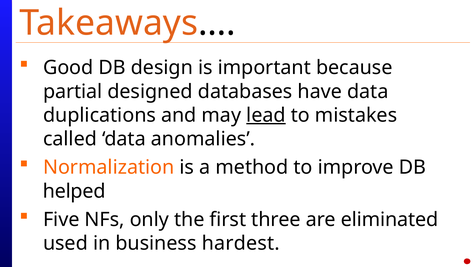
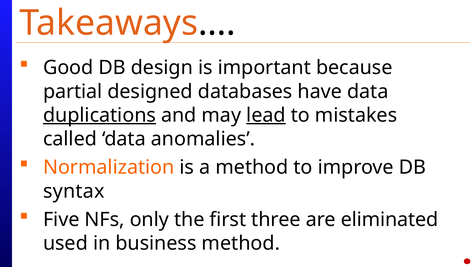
duplications underline: none -> present (100, 115)
helped: helped -> syntax (74, 191)
business hardest: hardest -> method (241, 243)
